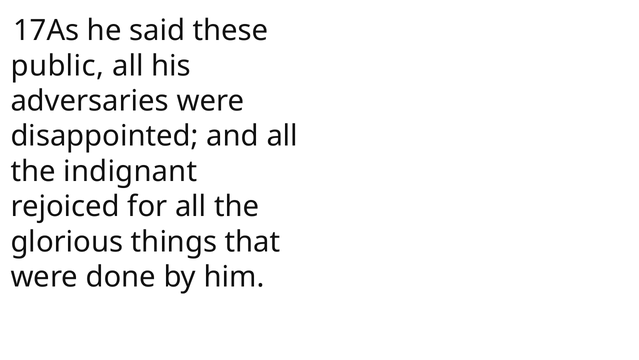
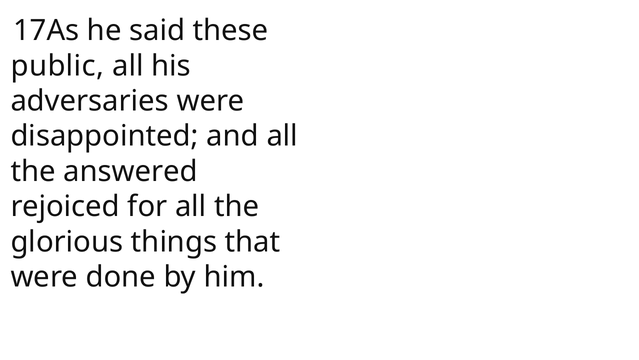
indignant: indignant -> answered (130, 171)
